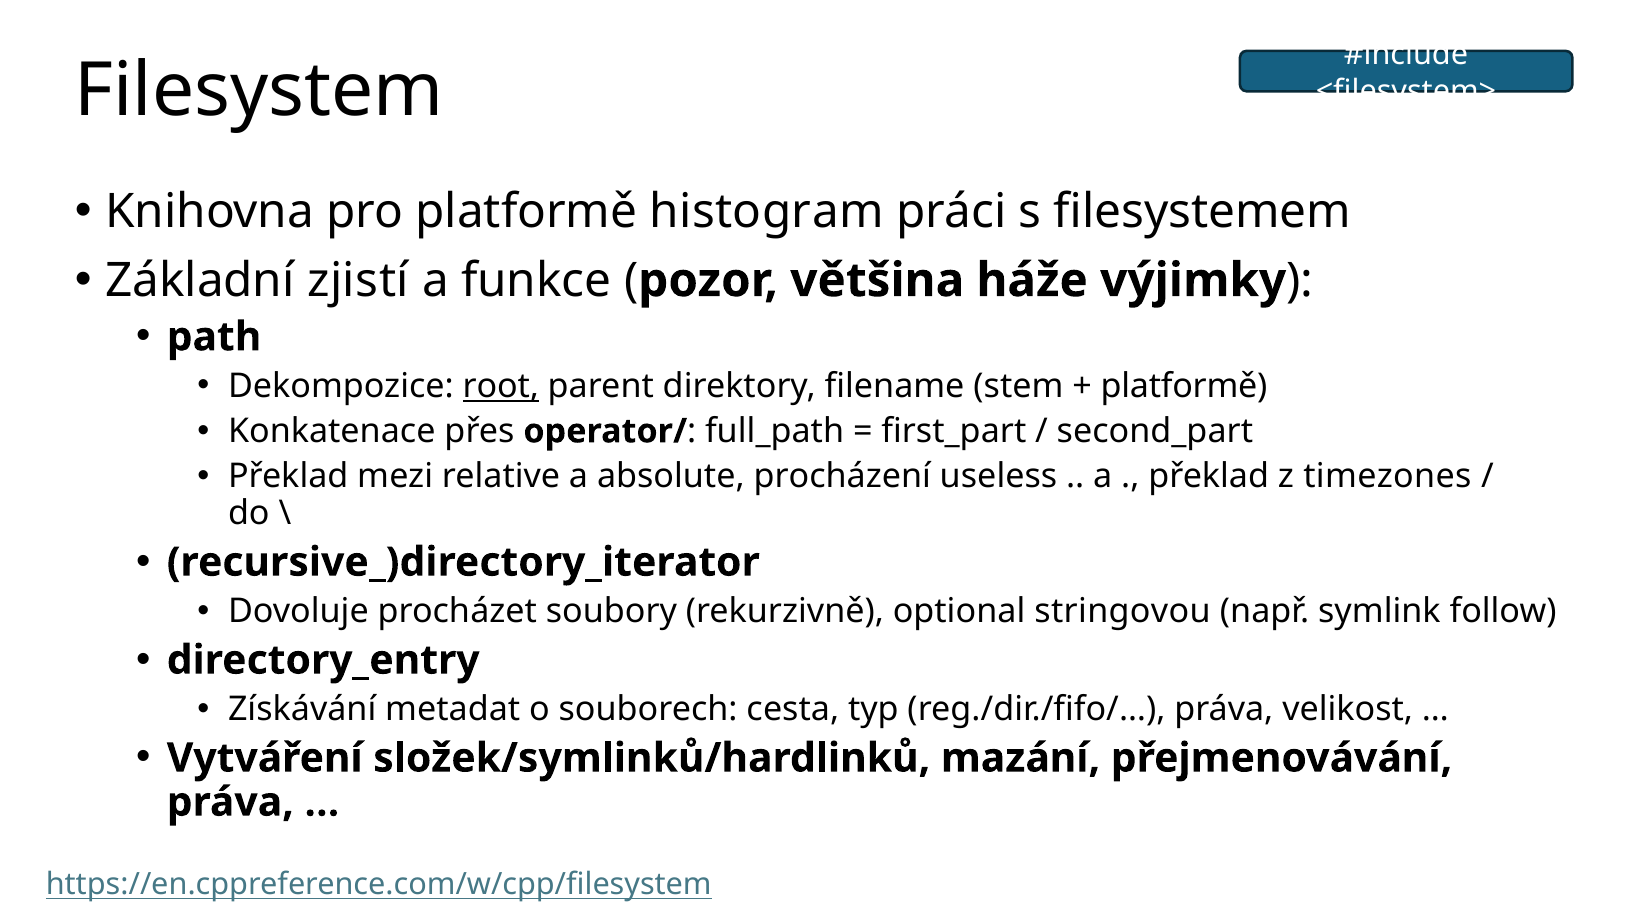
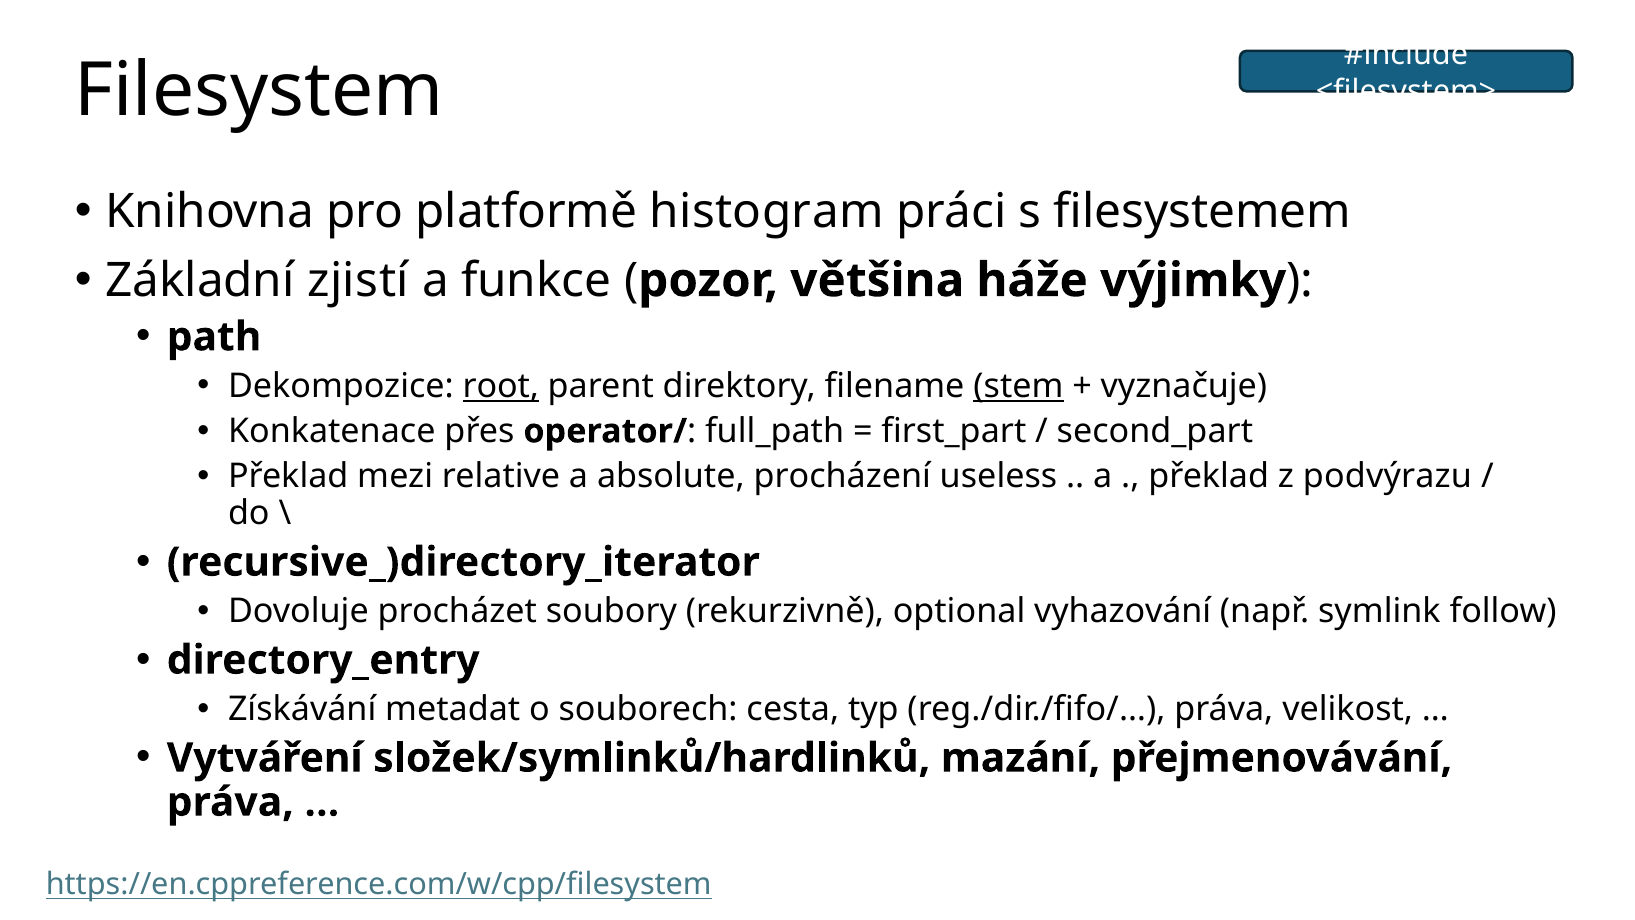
stem underline: none -> present (1018, 386)
platformě: platformě -> vyznačuje (1184, 386)
timezones: timezones -> podvýrazu (1387, 476)
stringovou: stringovou -> vyhazování (1123, 611)
